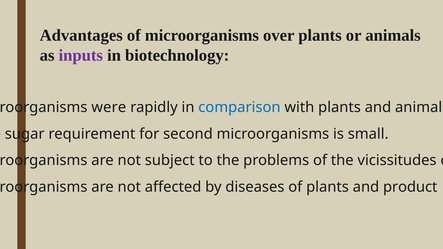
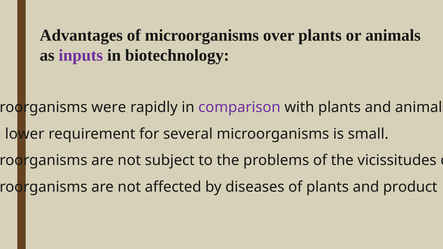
comparison colour: blue -> purple (239, 107)
sugar: sugar -> lower (25, 134)
second: second -> several (188, 134)
